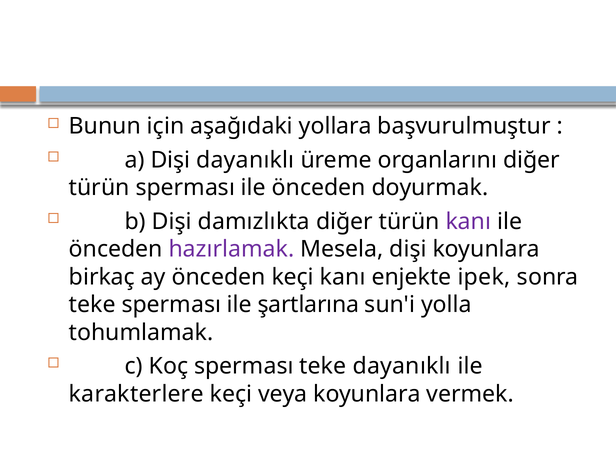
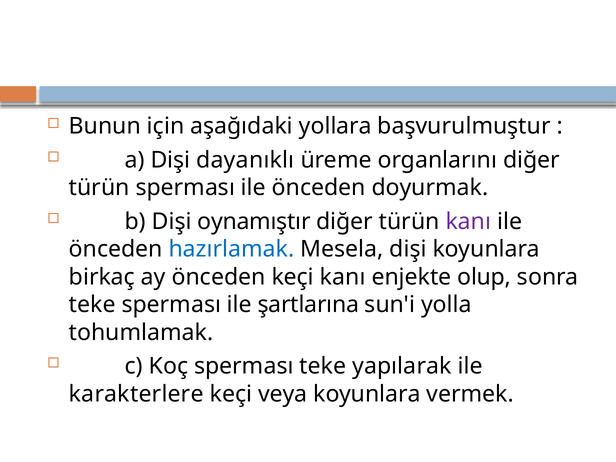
damızlıkta: damızlıkta -> oynamıştır (254, 222)
hazırlamak colour: purple -> blue (231, 249)
ipek: ipek -> olup (484, 277)
teke dayanıklı: dayanıklı -> yapılarak (402, 366)
